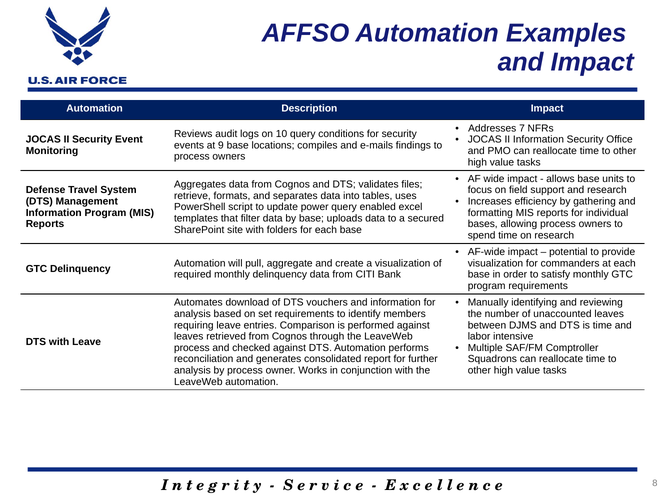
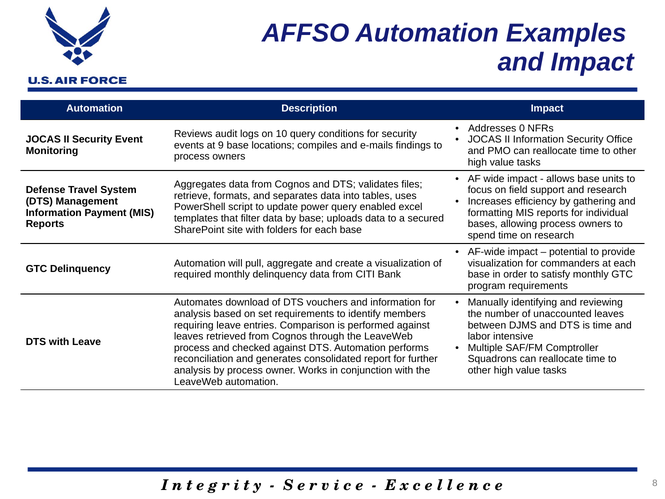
7: 7 -> 0 (522, 128)
Information Program: Program -> Payment (105, 213)
